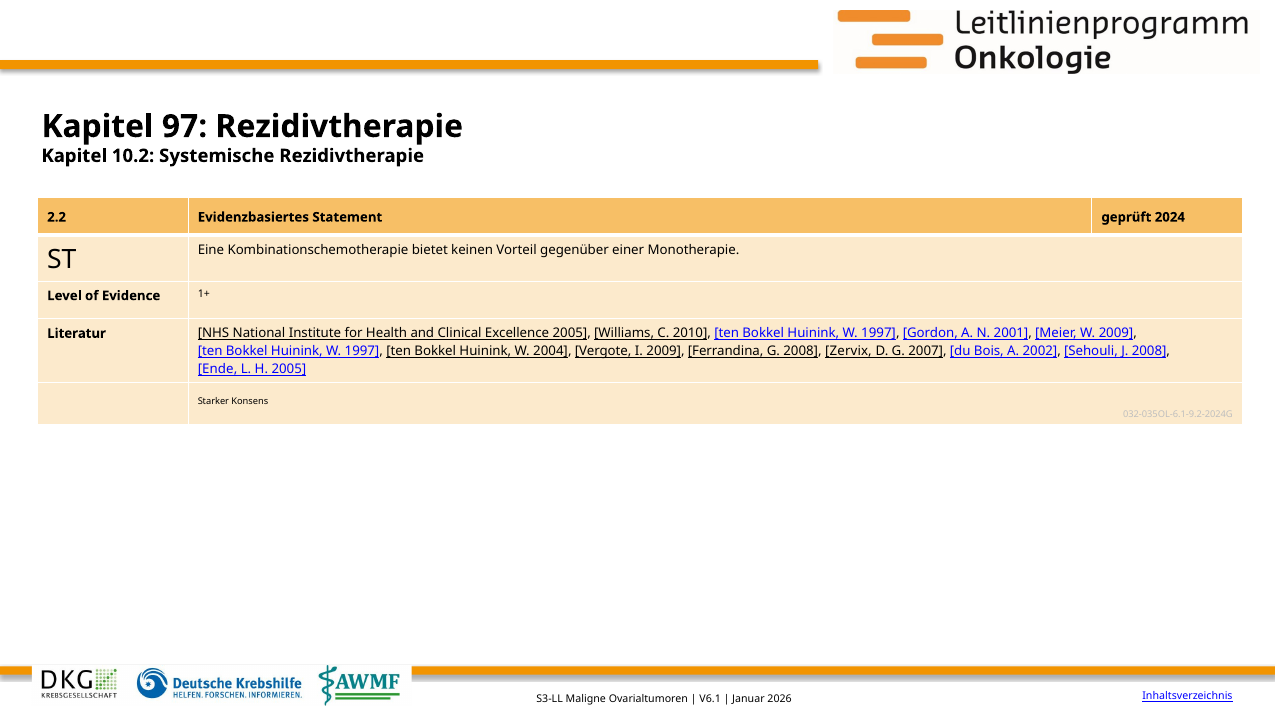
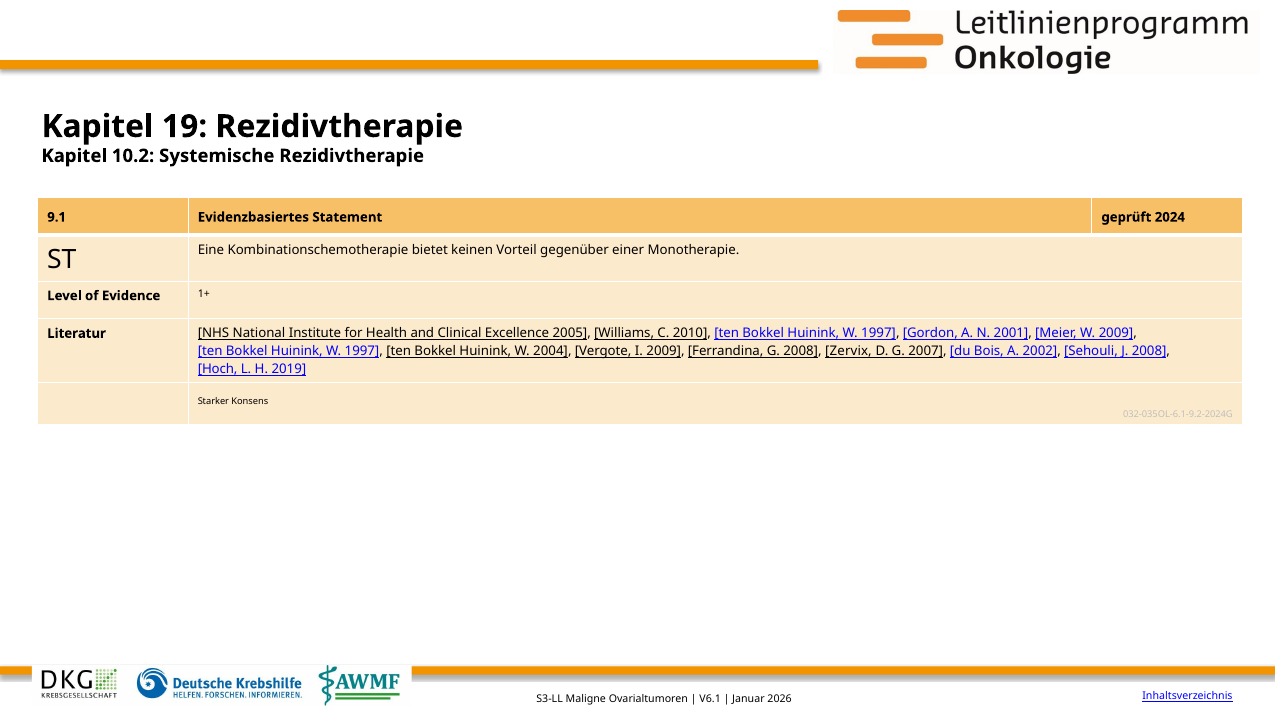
97: 97 -> 19 (185, 127)
2.2: 2.2 -> 9.1 (57, 217)
Ende: Ende -> Hoch (218, 370)
H 2005: 2005 -> 2019 (289, 370)
